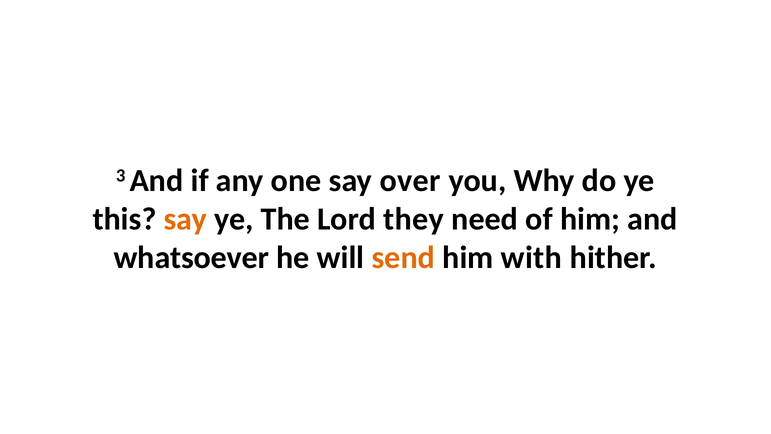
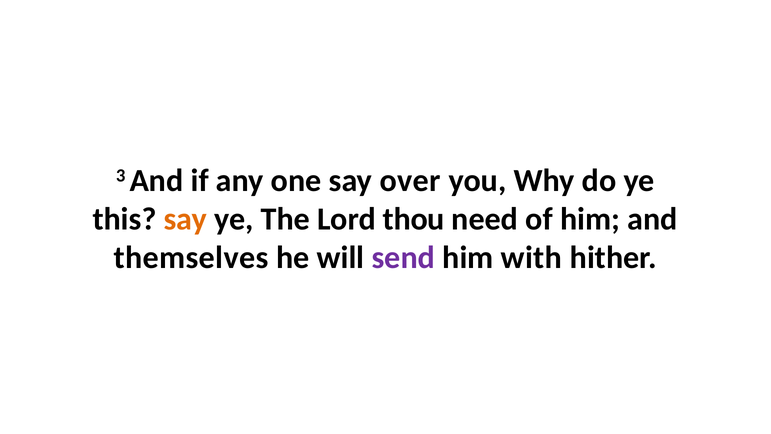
they: they -> thou (414, 219)
whatsoever: whatsoever -> themselves (191, 258)
send colour: orange -> purple (403, 258)
